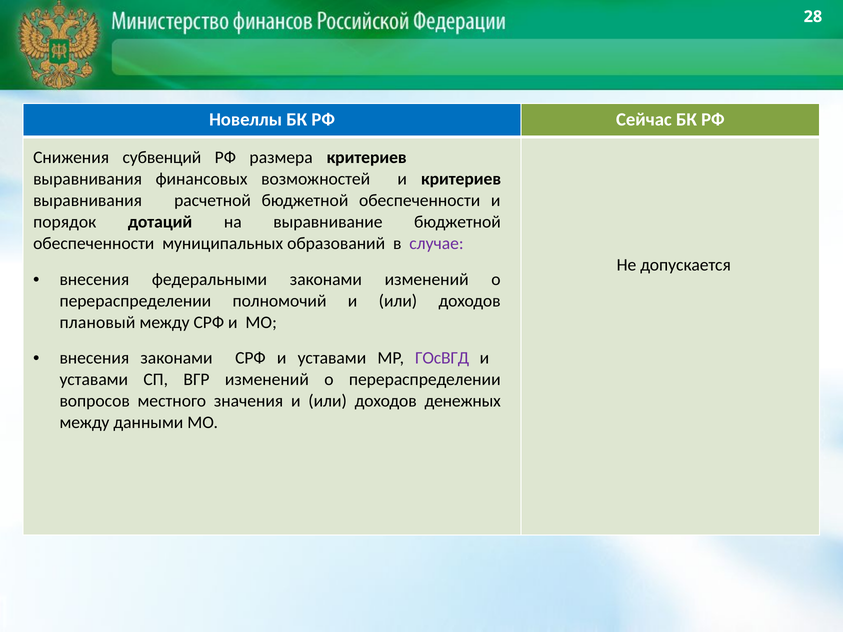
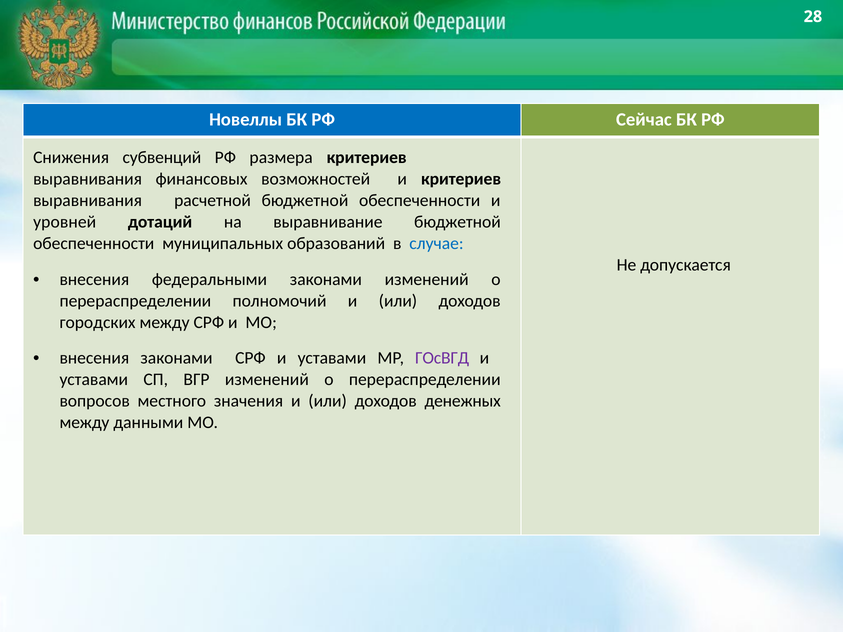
порядок: порядок -> уровней (65, 222)
случае colour: purple -> blue (436, 244)
плановый: плановый -> городских (98, 322)
